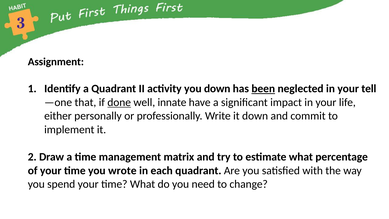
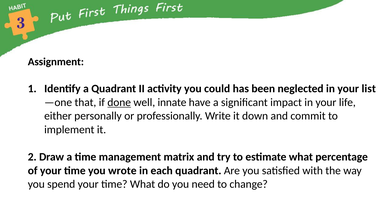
you down: down -> could (217, 89)
been underline: present -> none (263, 89)
tell: tell -> list (369, 89)
